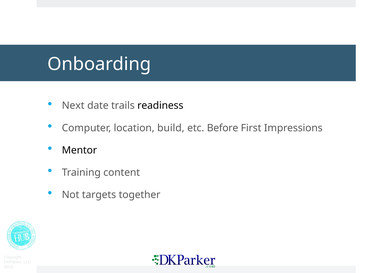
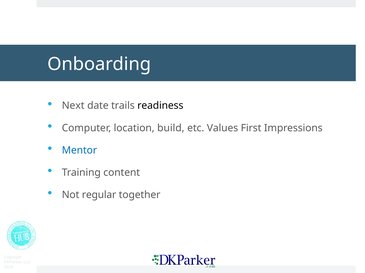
Before: Before -> Values (223, 128)
Mentor colour: black -> blue (79, 151)
targets: targets -> regular (99, 195)
